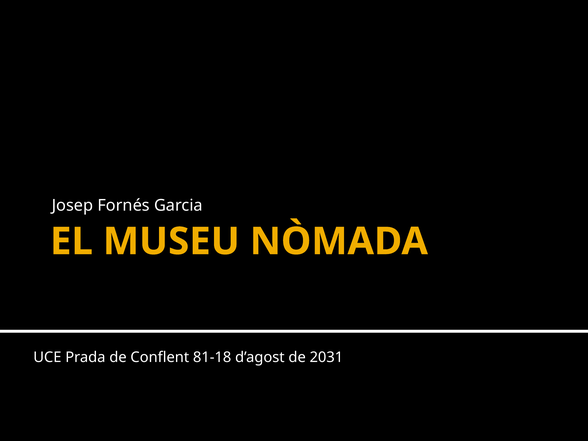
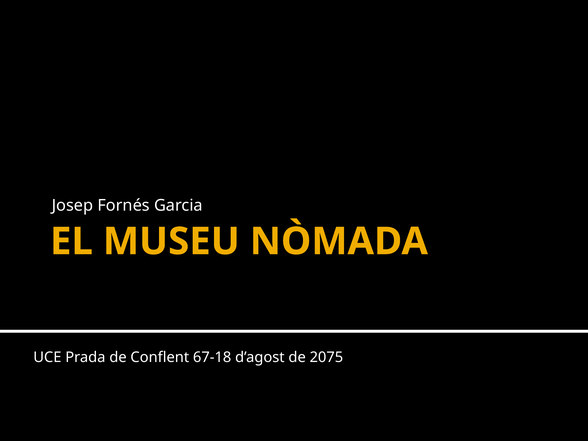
81-18: 81-18 -> 67-18 (212, 357)
2031: 2031 -> 2075 (326, 357)
